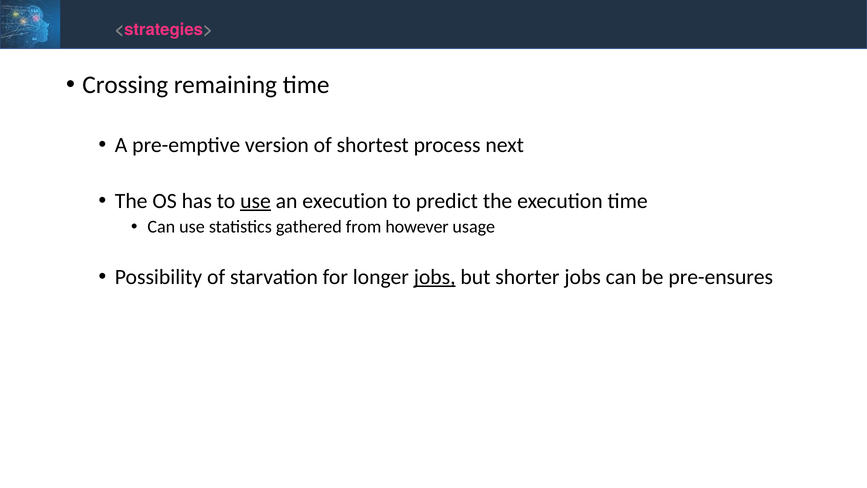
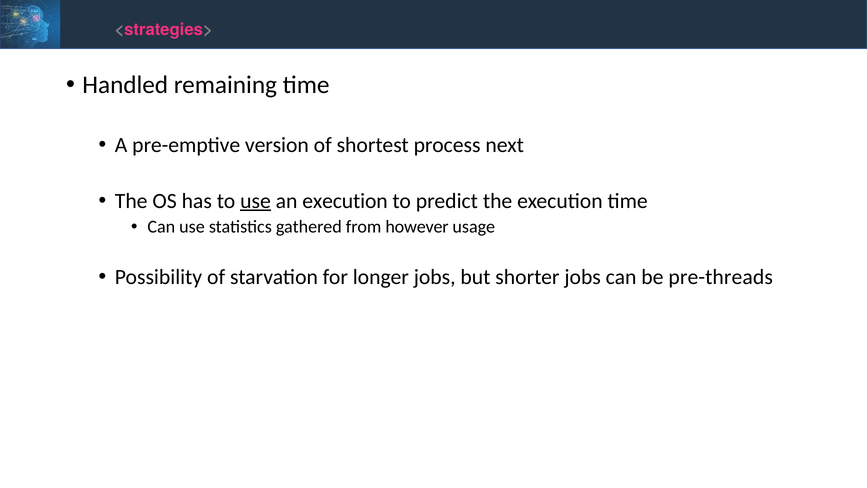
Crossing: Crossing -> Handled (125, 85)
jobs underline: present -> none (435, 277)
pre-ensures: pre-ensures -> pre-threads (721, 277)
